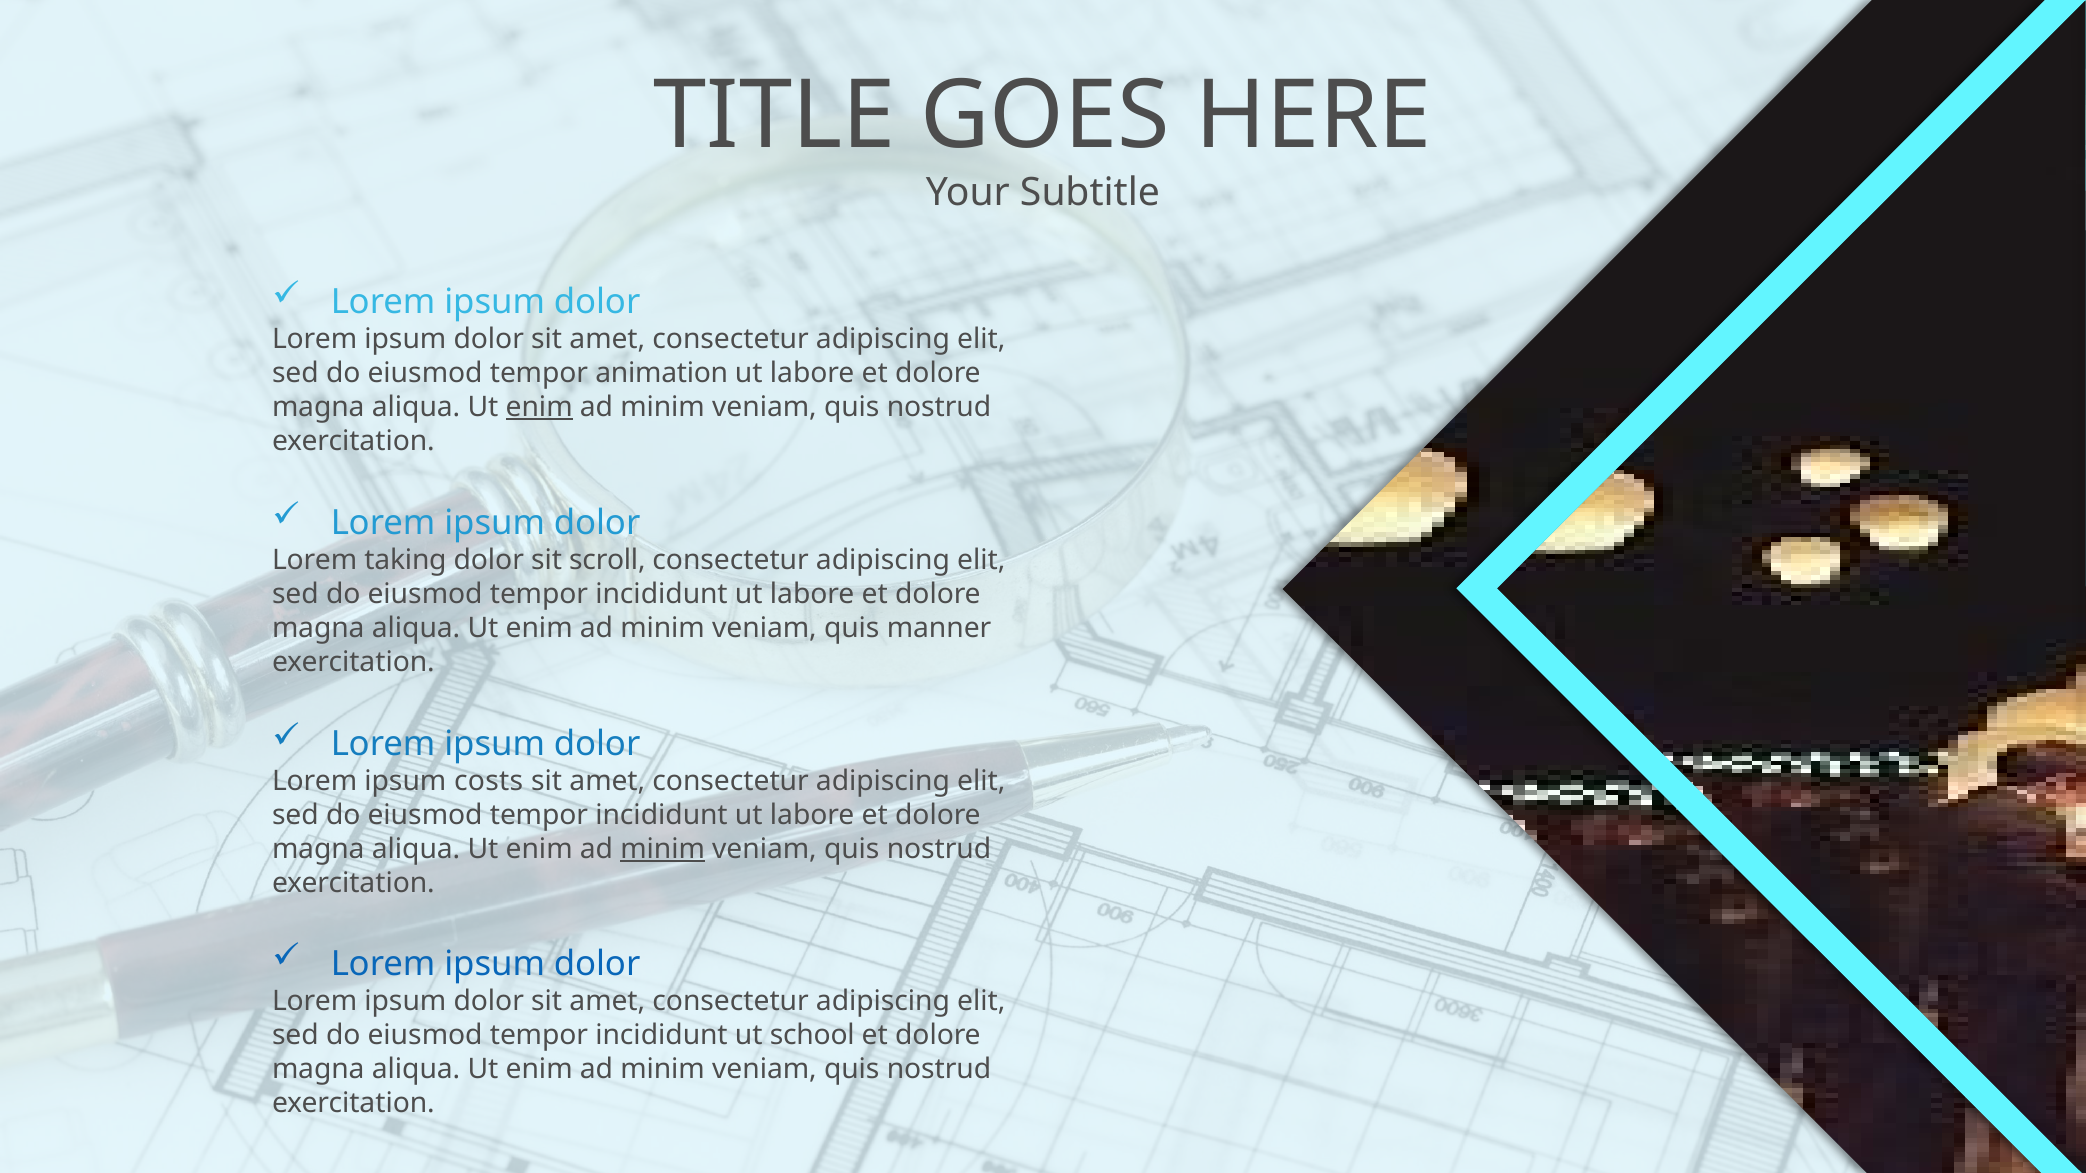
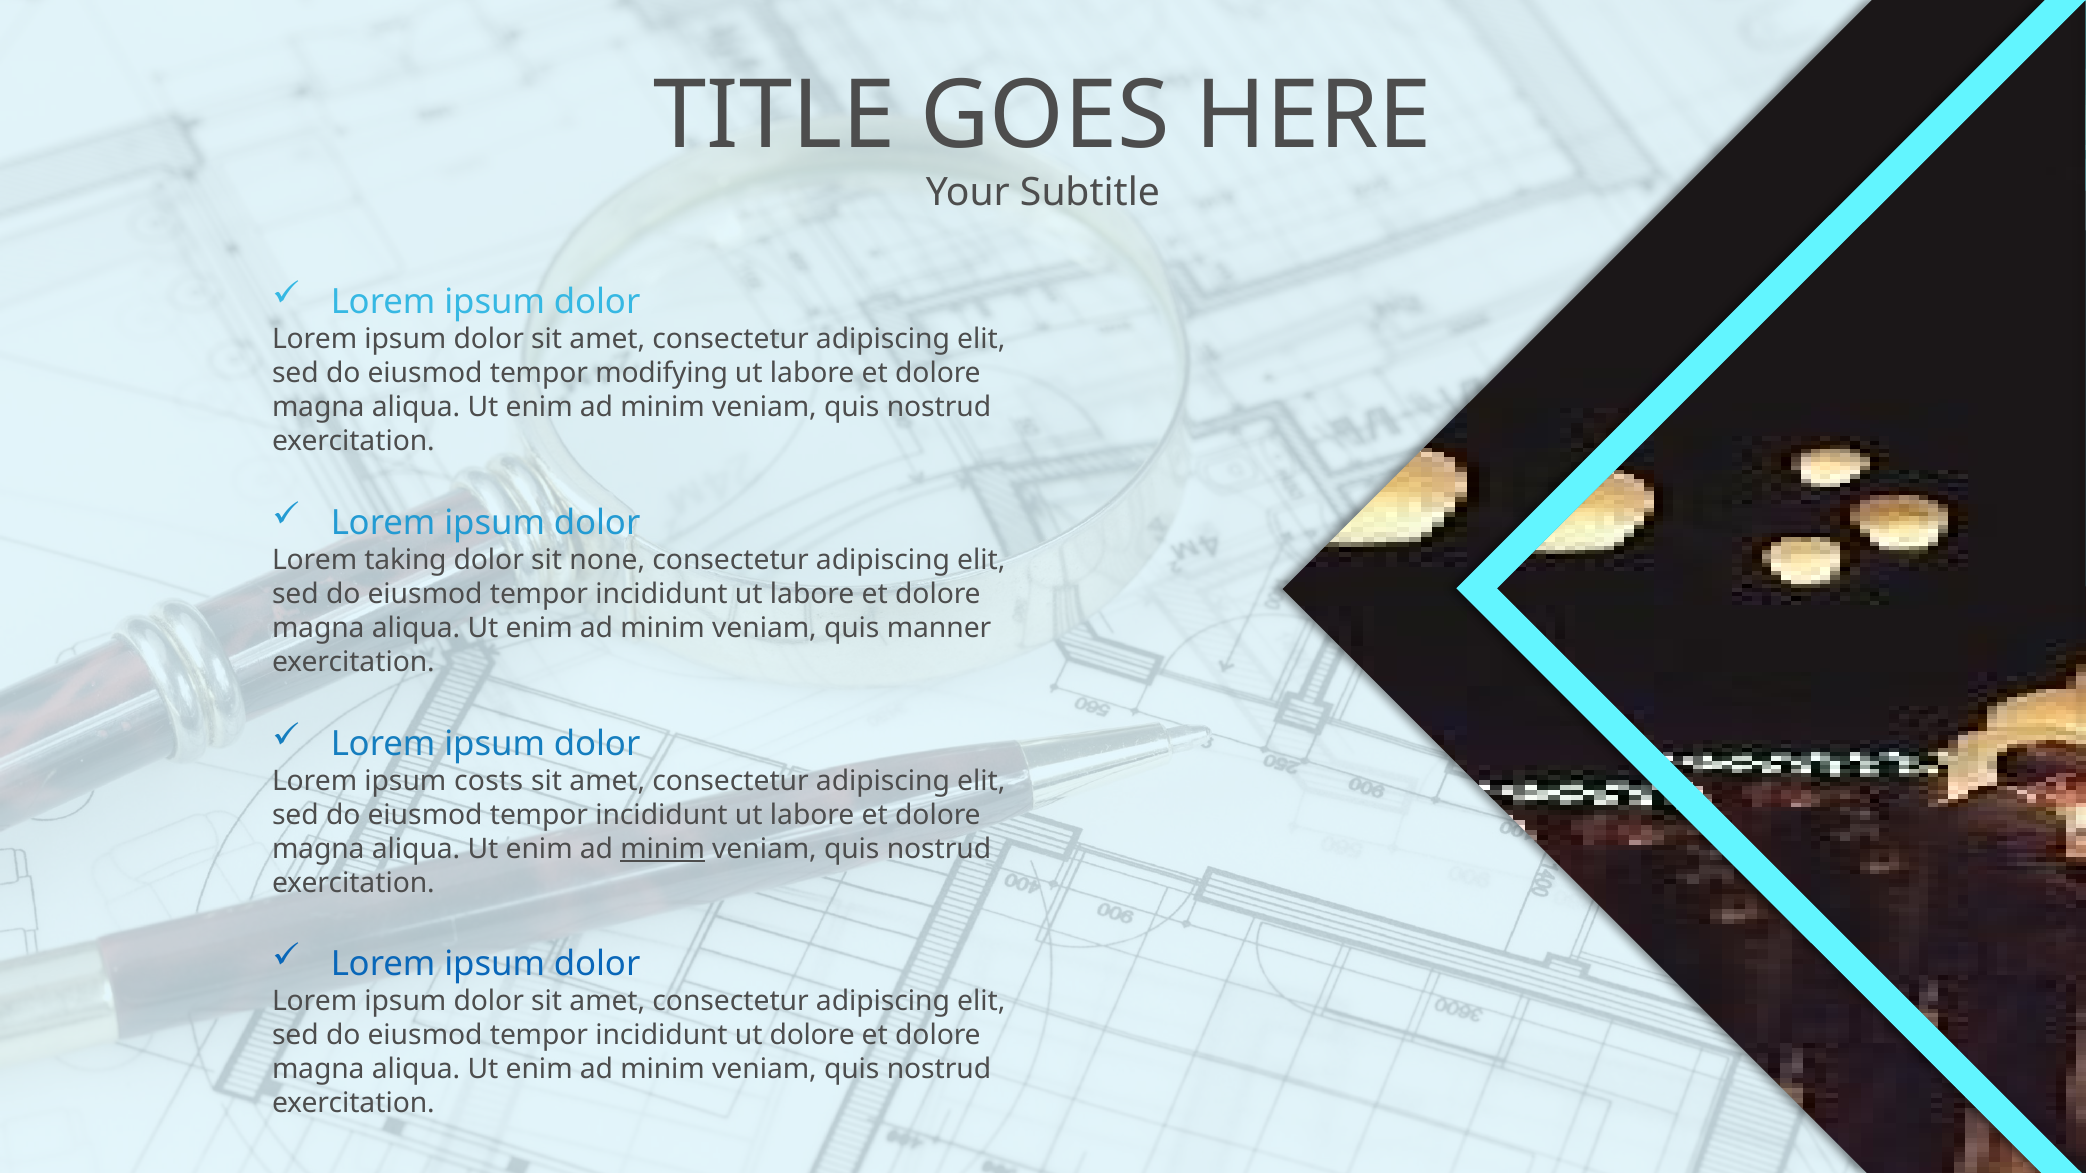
animation: animation -> modifying (662, 373)
enim underline: present -> none (539, 407)
scroll: scroll -> none (607, 561)
ut school: school -> dolore (812, 1036)
